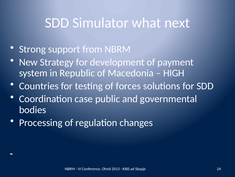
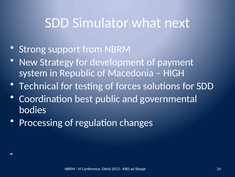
Countries: Countries -> Technical (39, 86)
case: case -> best (84, 98)
